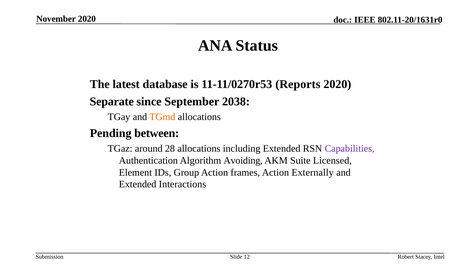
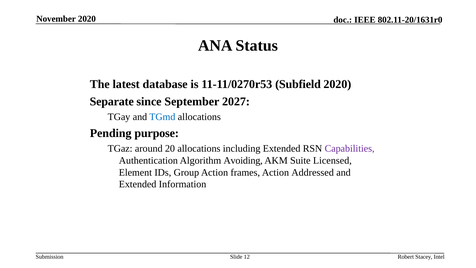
Reports: Reports -> Subfield (298, 84)
2038: 2038 -> 2027 (236, 101)
TGmd colour: orange -> blue (162, 117)
between: between -> purpose (157, 133)
28: 28 -> 20 (170, 148)
Externally: Externally -> Addressed (313, 172)
Interactions: Interactions -> Information (183, 184)
